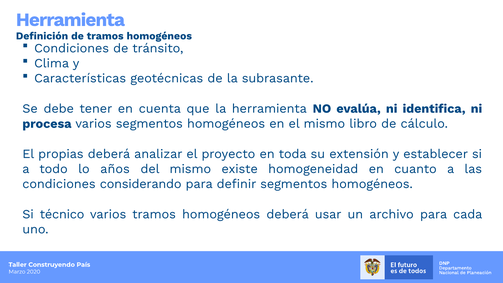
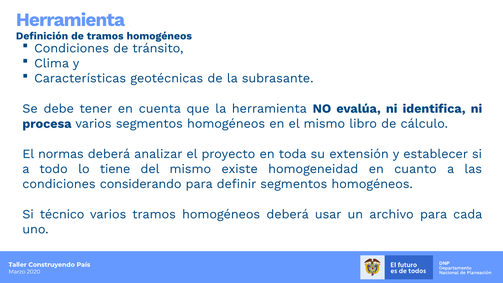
propias: propias -> normas (61, 154)
años: años -> tiene (115, 169)
